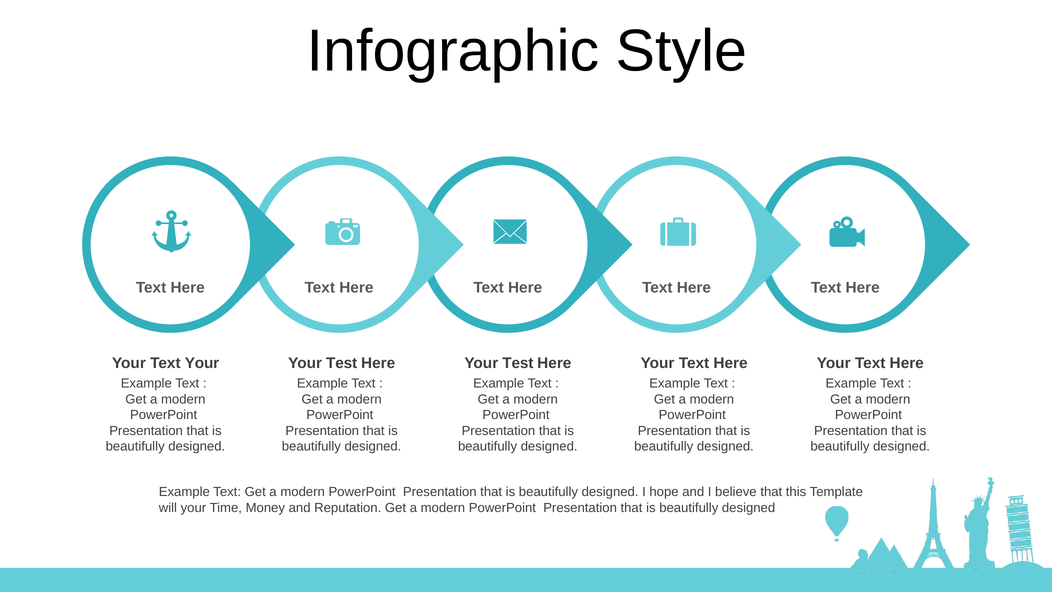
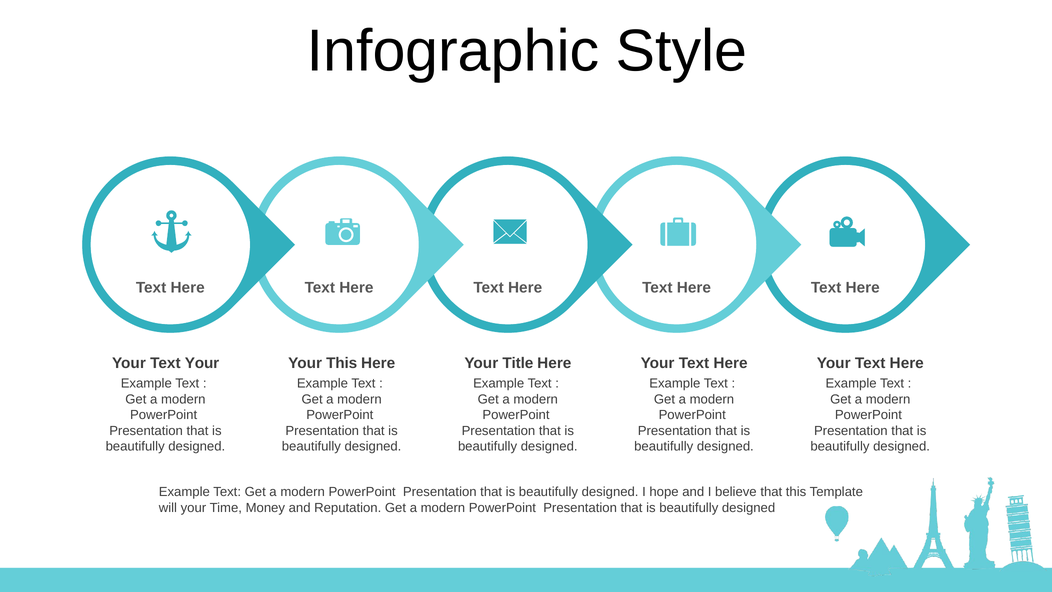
Test: Test -> This (342, 363)
Test: Test -> Title (518, 363)
